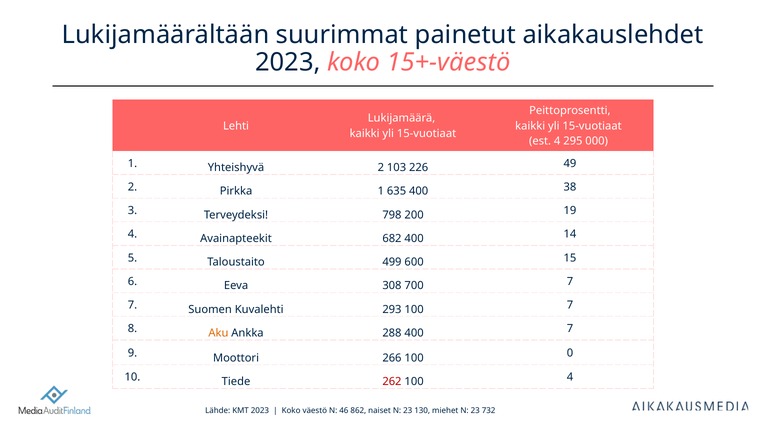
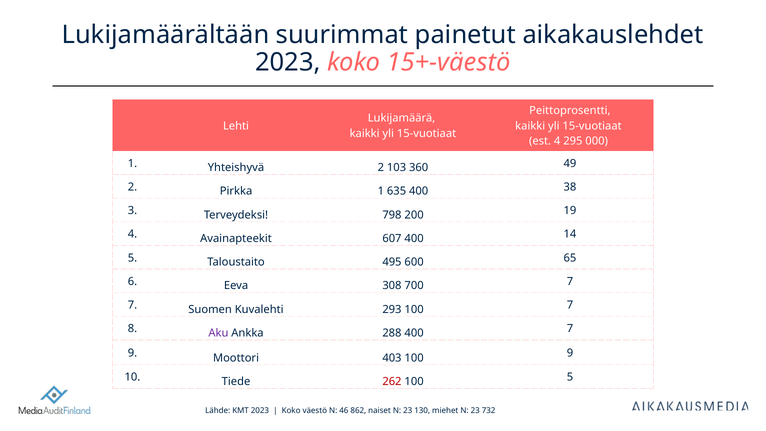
226: 226 -> 360 (419, 168)
682: 682 -> 607 (392, 238)
499: 499 -> 495 (392, 262)
15: 15 -> 65 (570, 258)
Aku colour: orange -> purple (218, 333)
266: 266 -> 403 (392, 358)
100 0: 0 -> 9 (570, 353)
100 4: 4 -> 5 (570, 377)
